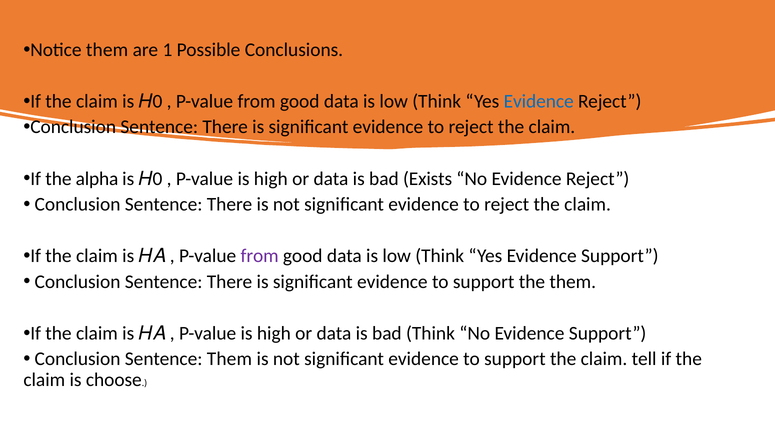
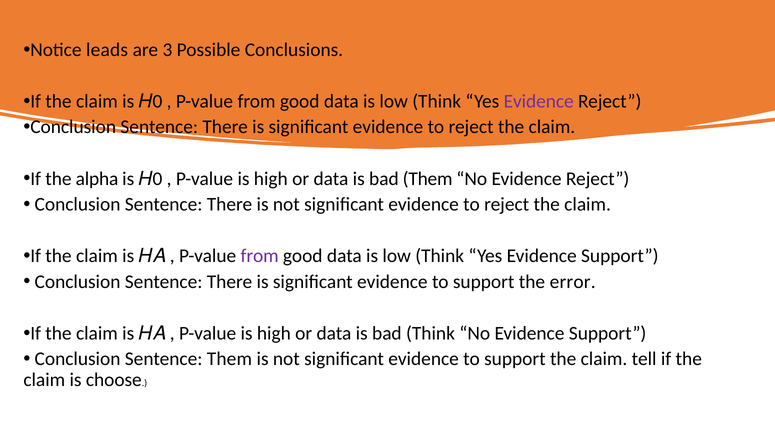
Notice them: them -> leads (107, 50)
1: 1 -> 3 (167, 50)
Evidence colour: blue -> purple (539, 101)
bad Exists: Exists -> Them (428, 179)
the them: them -> error (573, 282)
